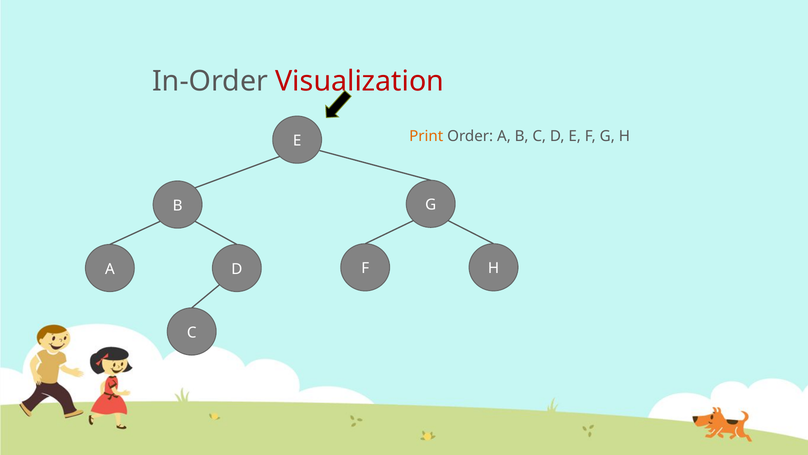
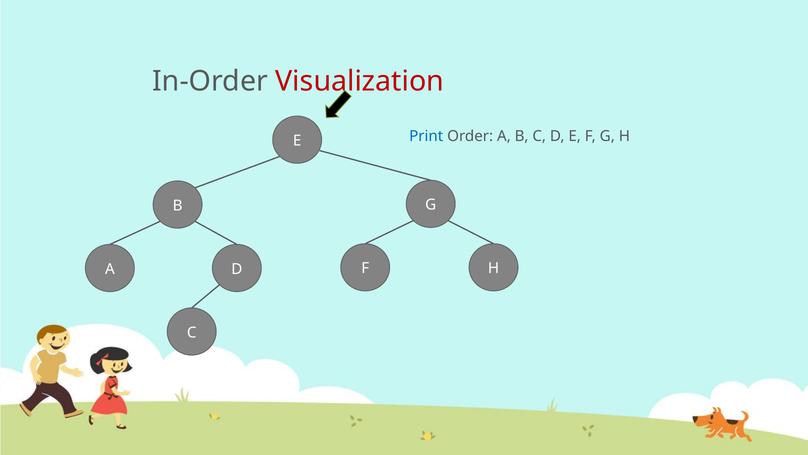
Print colour: orange -> blue (426, 136)
